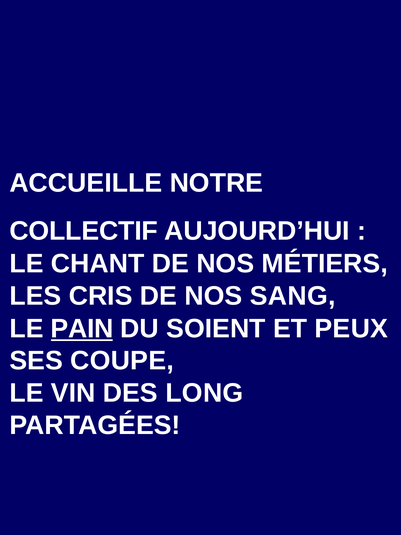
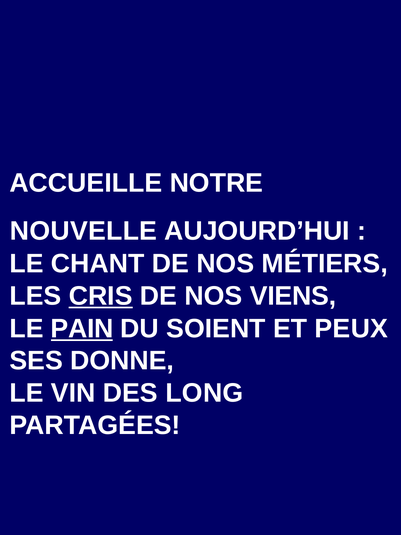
COLLECTIF: COLLECTIF -> NOUVELLE (83, 231)
CRIS underline: none -> present (101, 296)
SANG: SANG -> VIENS (293, 296)
COUPE: COUPE -> DONNE (122, 360)
